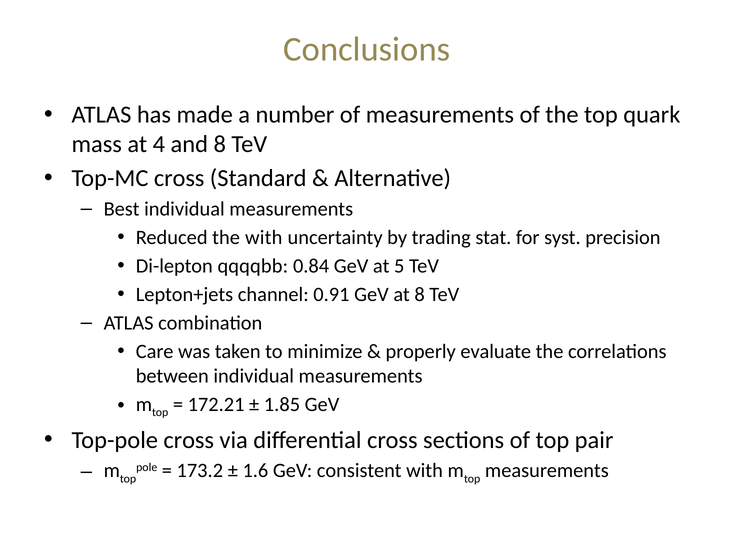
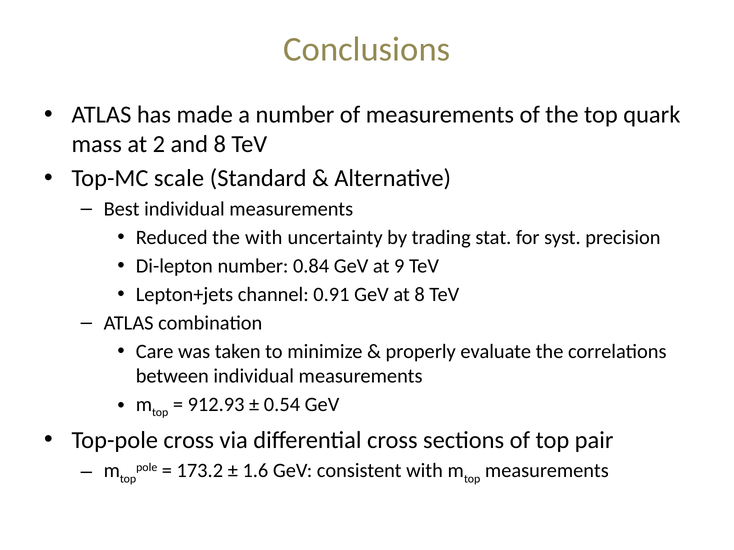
4: 4 -> 2 (159, 144)
Top-MC cross: cross -> scale (179, 179)
Di-lepton qqqqbb: qqqqbb -> number (253, 266)
5: 5 -> 9 (399, 266)
172.21: 172.21 -> 912.93 (216, 405)
1.85: 1.85 -> 0.54 (282, 405)
